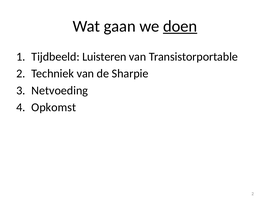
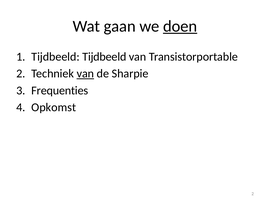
Tijdbeeld Luisteren: Luisteren -> Tijdbeeld (104, 57)
van underline: none -> present (85, 73)
Netvoeding: Netvoeding -> Frequenties (60, 90)
